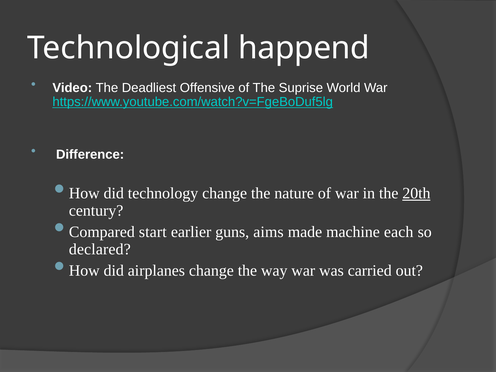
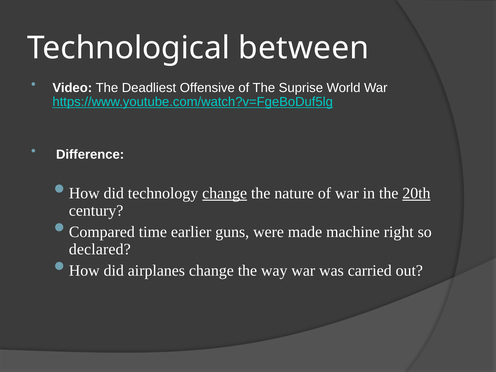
happend: happend -> between (304, 48)
change underline: none -> present (225, 193)
start: start -> time (153, 232)
aims: aims -> were (269, 232)
each: each -> right (399, 232)
